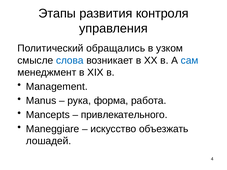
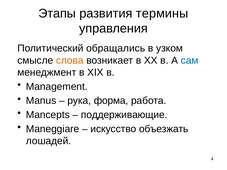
контроля: контроля -> термины (162, 13)
слова colour: blue -> orange (70, 60)
привлекательного: привлекательного -> поддерживающие (124, 115)
